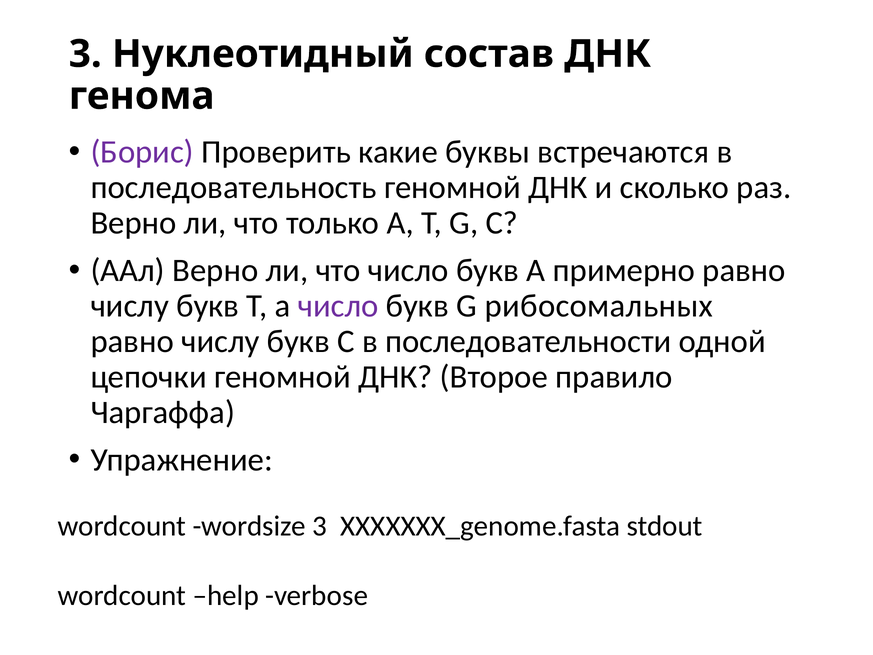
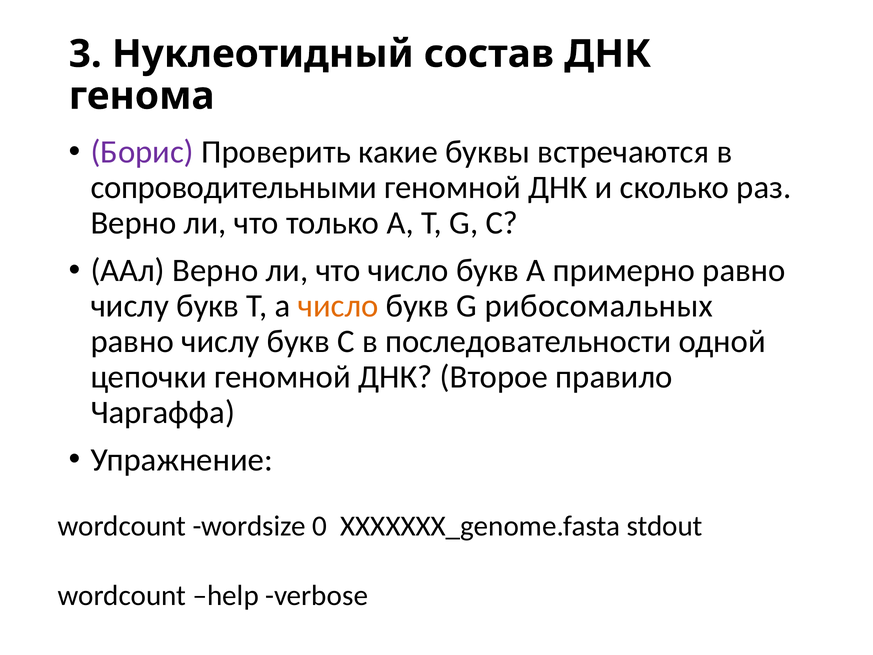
последовательность: последовательность -> сопроводительными (234, 188)
число colour: purple -> orange (338, 306)
wordsize 3: 3 -> 0 (320, 526)
